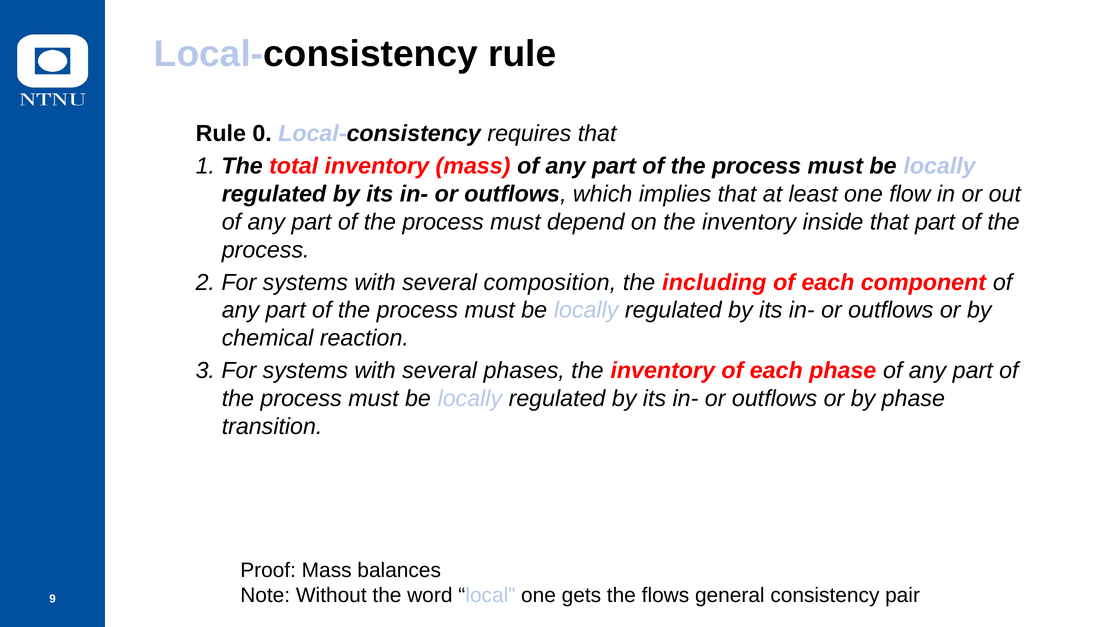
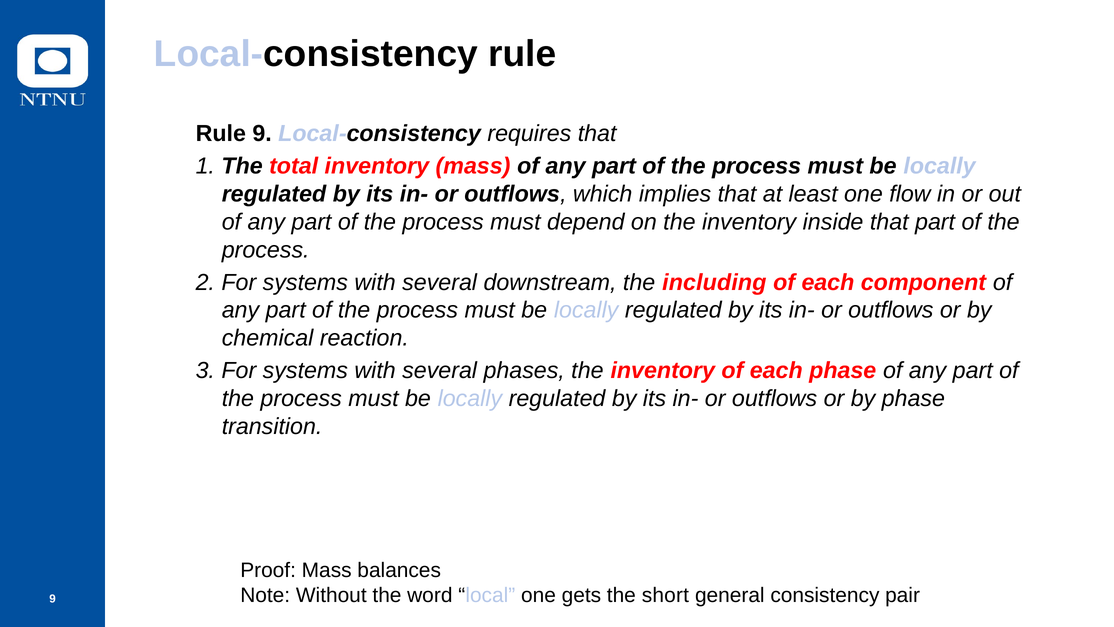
Rule 0: 0 -> 9 (262, 134)
composition: composition -> downstream (550, 282)
flows: flows -> short (665, 595)
